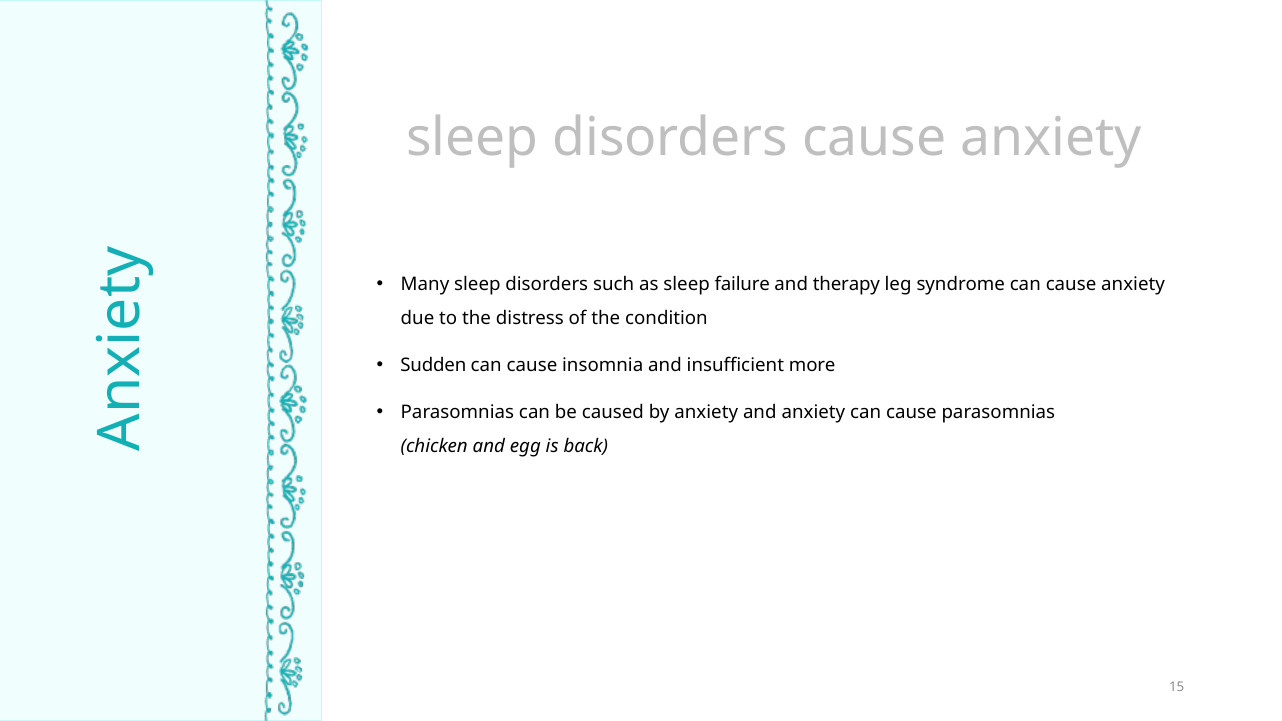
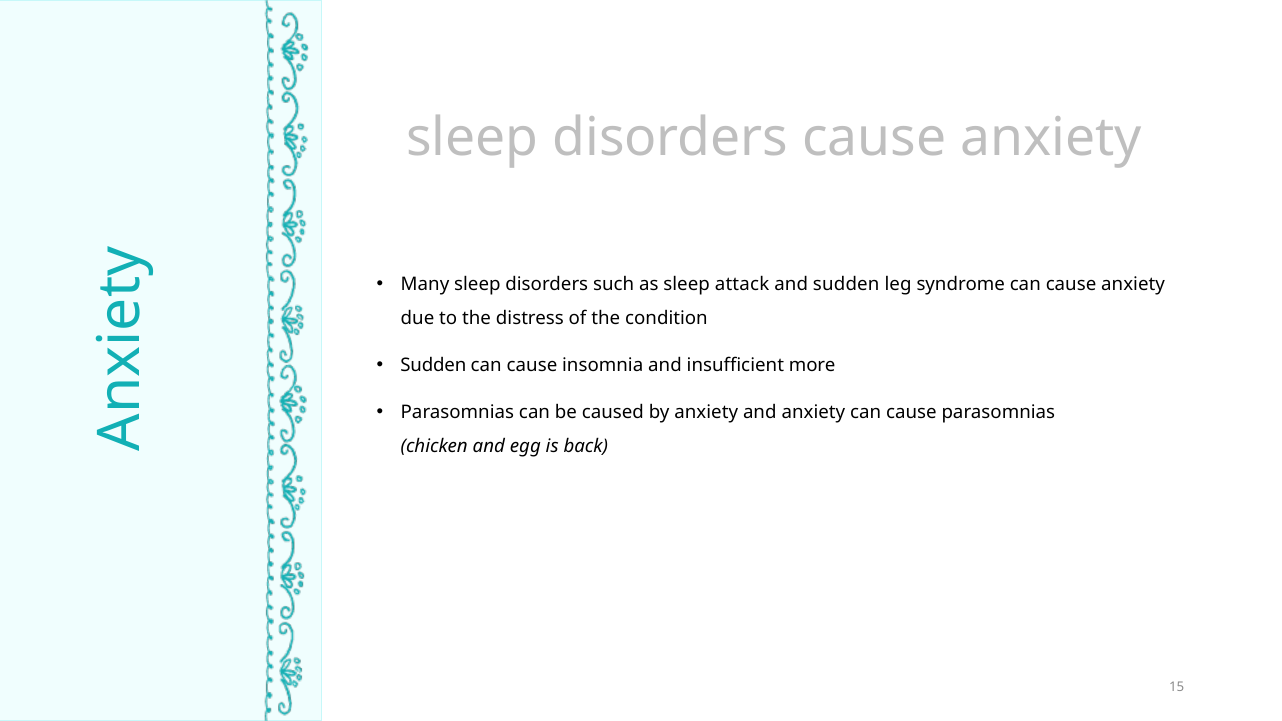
failure: failure -> attack (742, 285)
and therapy: therapy -> sudden (846, 285)
